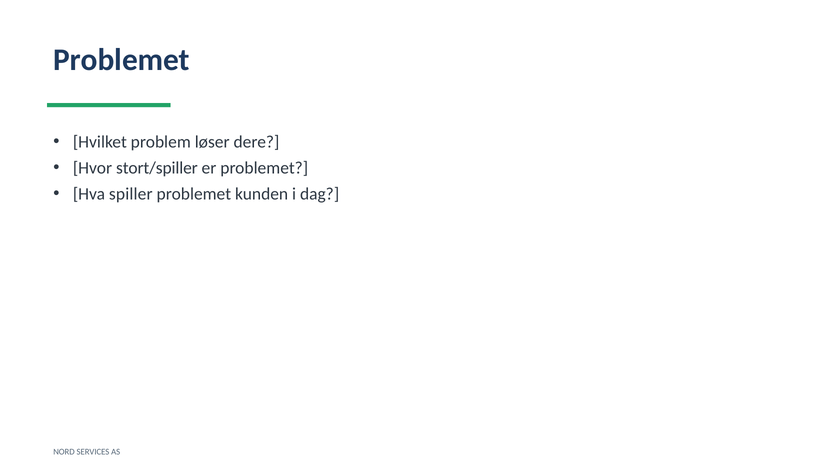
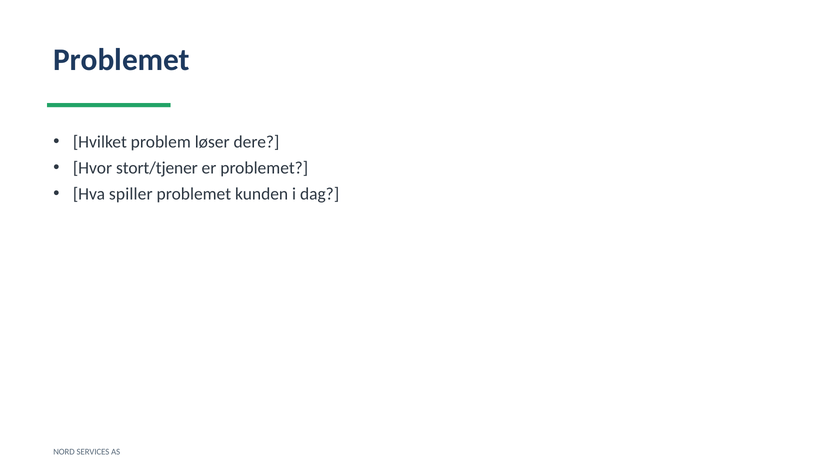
stort/spiller: stort/spiller -> stort/tjener (157, 168)
